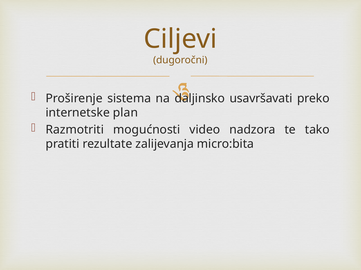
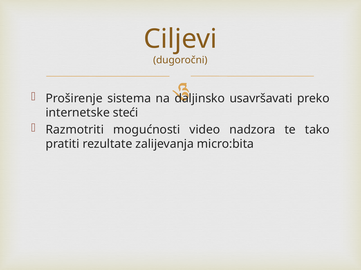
plan: plan -> steći (126, 113)
